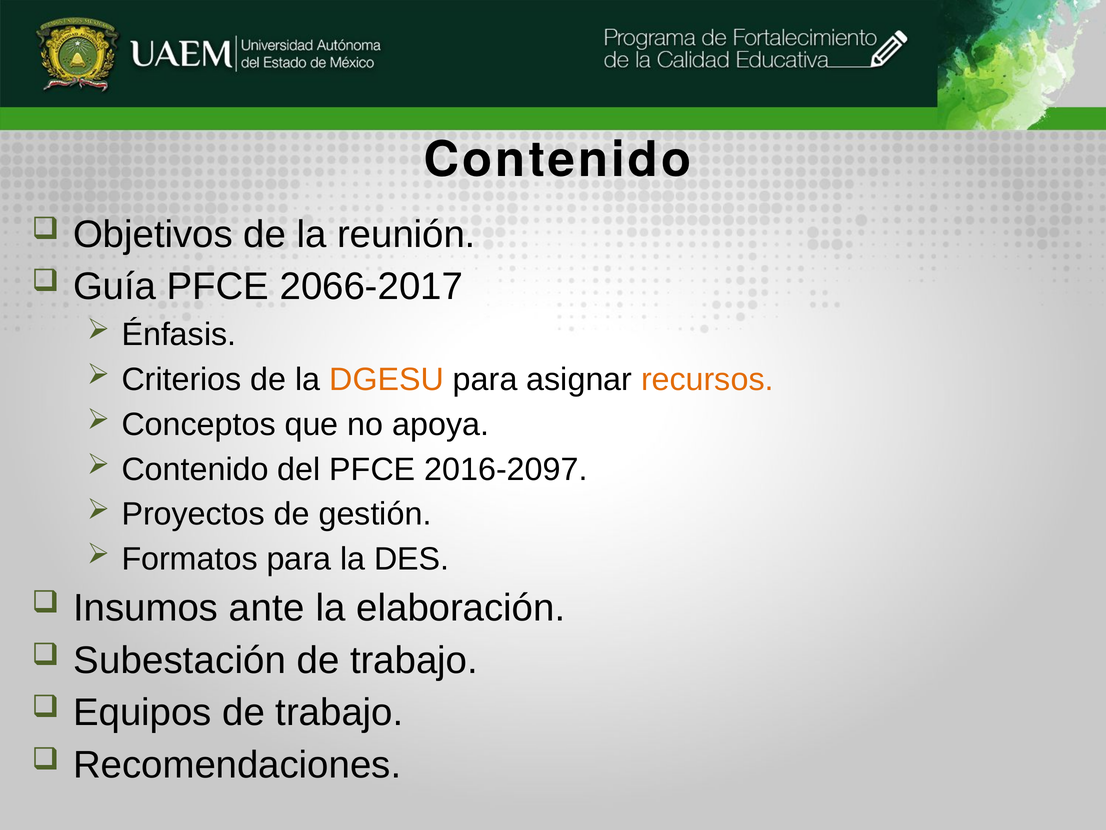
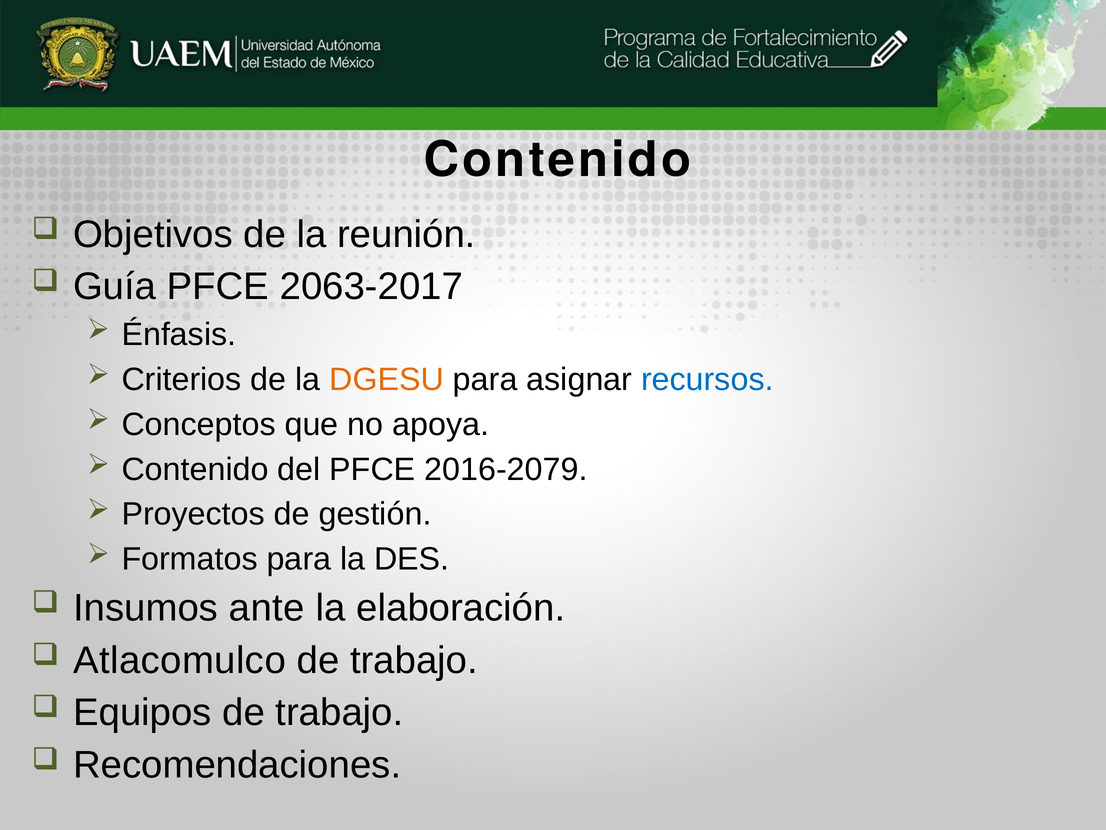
2066-2017: 2066-2017 -> 2063-2017 (371, 287)
recursos colour: orange -> blue (707, 379)
2016-2097: 2016-2097 -> 2016-2079 (506, 469)
Subestación: Subestación -> Atlacomulco (180, 660)
